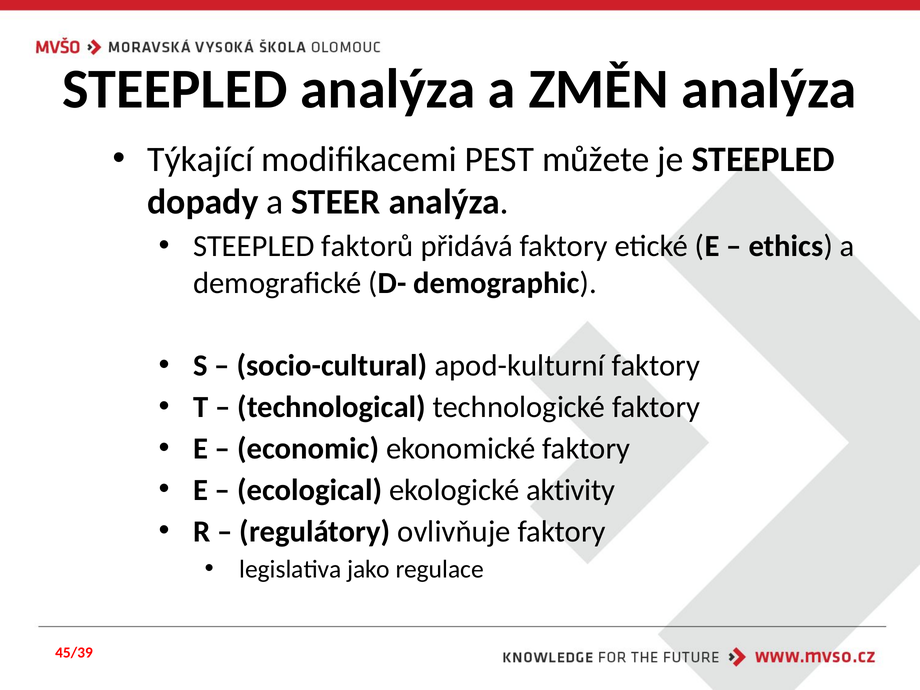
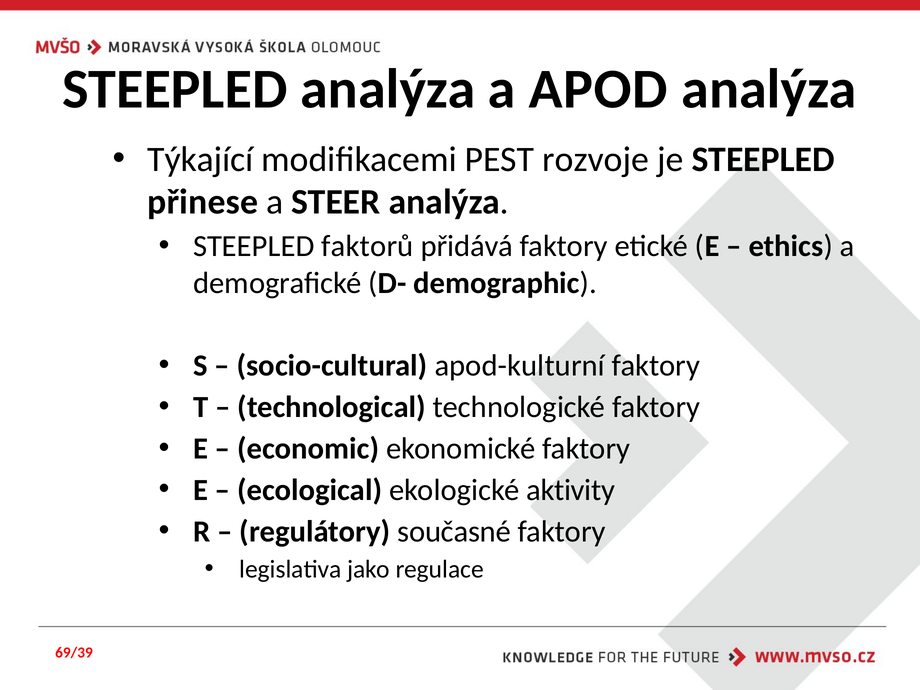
ZMĚN: ZMĚN -> APOD (598, 89)
můžete: můžete -> rozvoje (596, 159)
dopady: dopady -> přinese (203, 202)
ovlivňuje: ovlivňuje -> současné (454, 531)
45/39: 45/39 -> 69/39 (74, 653)
